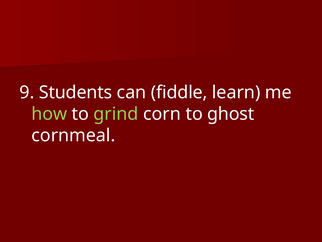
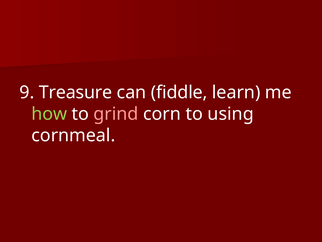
Students: Students -> Treasure (76, 92)
grind colour: light green -> pink (116, 114)
ghost: ghost -> using (231, 114)
